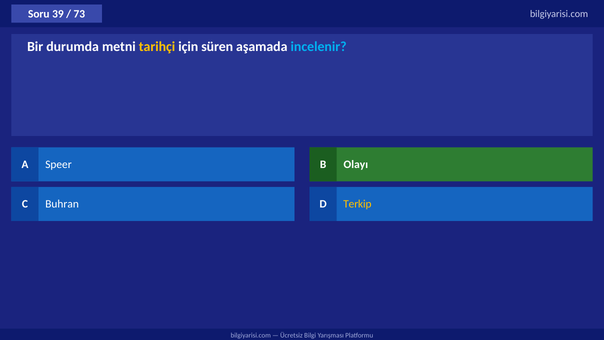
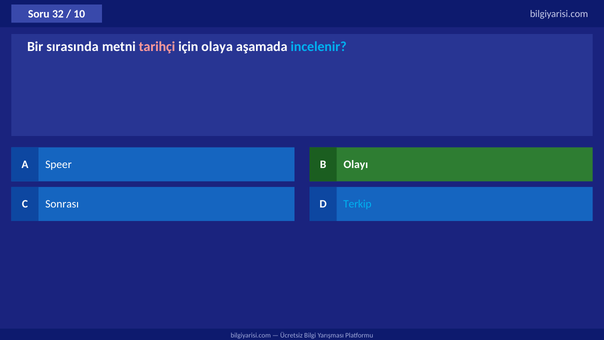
39: 39 -> 32 (58, 14)
73: 73 -> 10 (79, 14)
durumda: durumda -> sırasında (73, 46)
tarihçi colour: yellow -> pink (157, 46)
süren: süren -> olaya (217, 46)
Buhran: Buhran -> Sonrası (62, 204)
Terkip colour: yellow -> light blue (357, 204)
